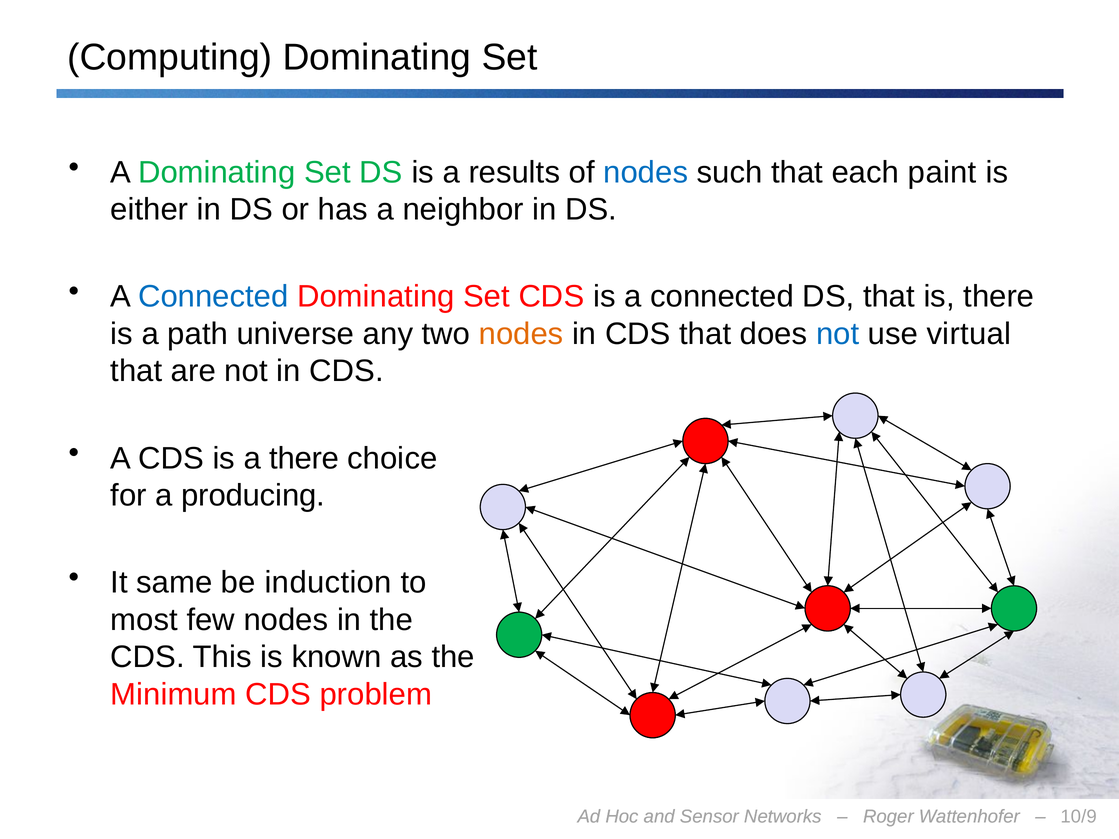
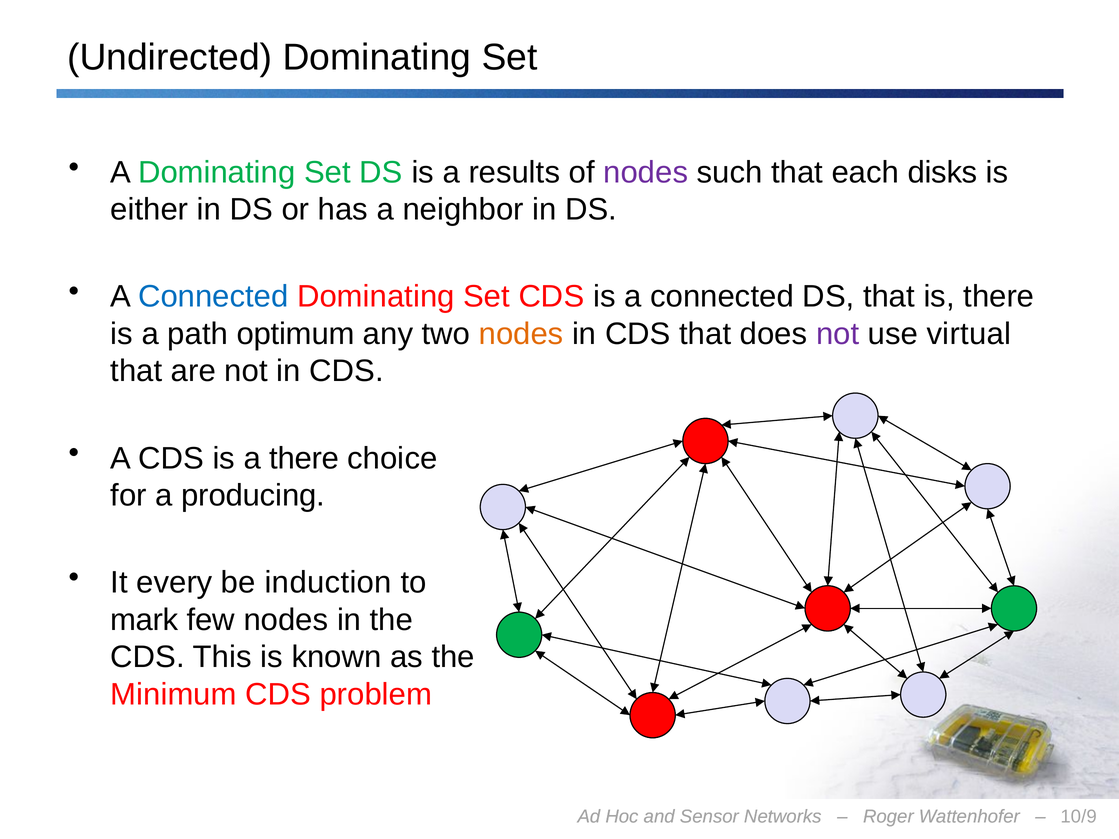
Computing: Computing -> Undirected (170, 57)
nodes colour: blue -> purple (646, 172)
paint: paint -> disks (943, 172)
universe: universe -> optimum (296, 334)
not colour: blue -> purple (838, 334)
same: same -> every (174, 583)
most: most -> mark (144, 620)
